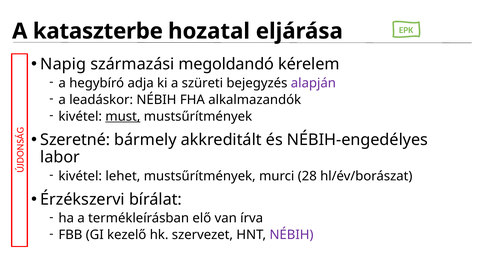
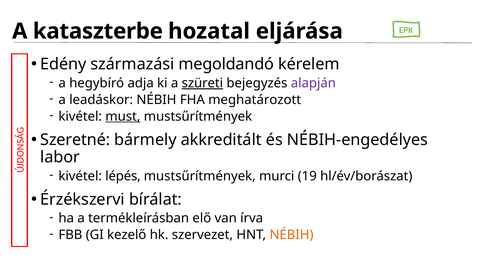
Napig: Napig -> Edény (63, 64)
szüreti underline: none -> present (202, 83)
alkalmazandók: alkalmazandók -> meghatározott (255, 100)
lehet: lehet -> lépés (123, 176)
28: 28 -> 19 (307, 176)
NÉBIH colour: purple -> orange (291, 235)
